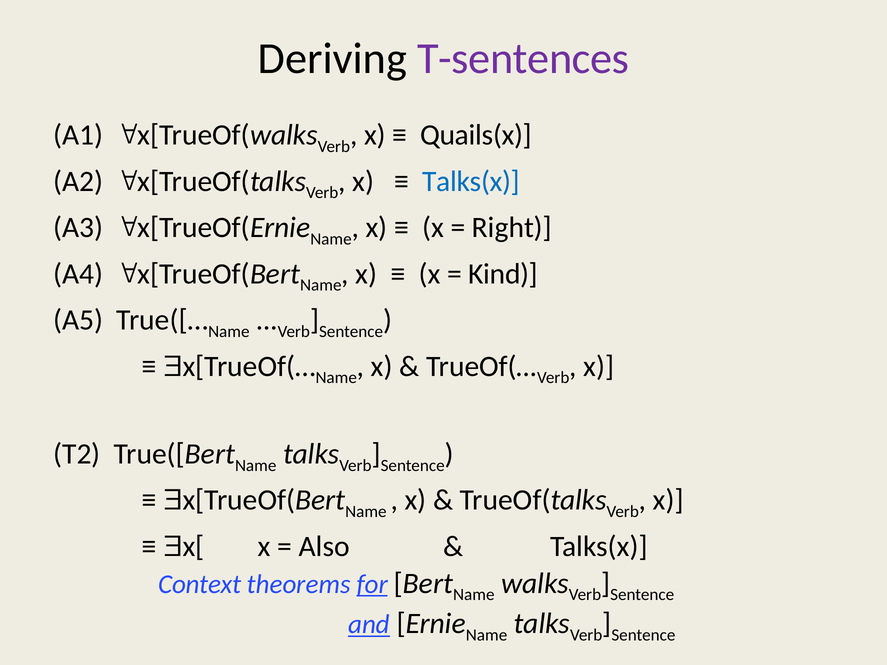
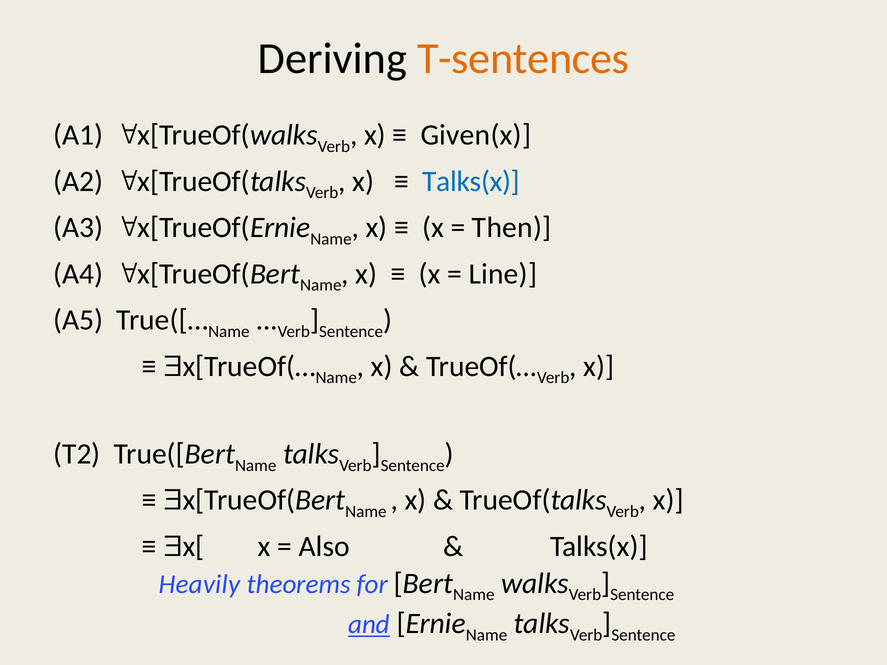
T-sentences colour: purple -> orange (523, 59)
Quails(x: Quails(x -> Given(x (476, 135)
Right: Right -> Then (512, 228)
Kind: Kind -> Line (503, 274)
Context: Context -> Heavily (199, 584)
for underline: present -> none (372, 584)
